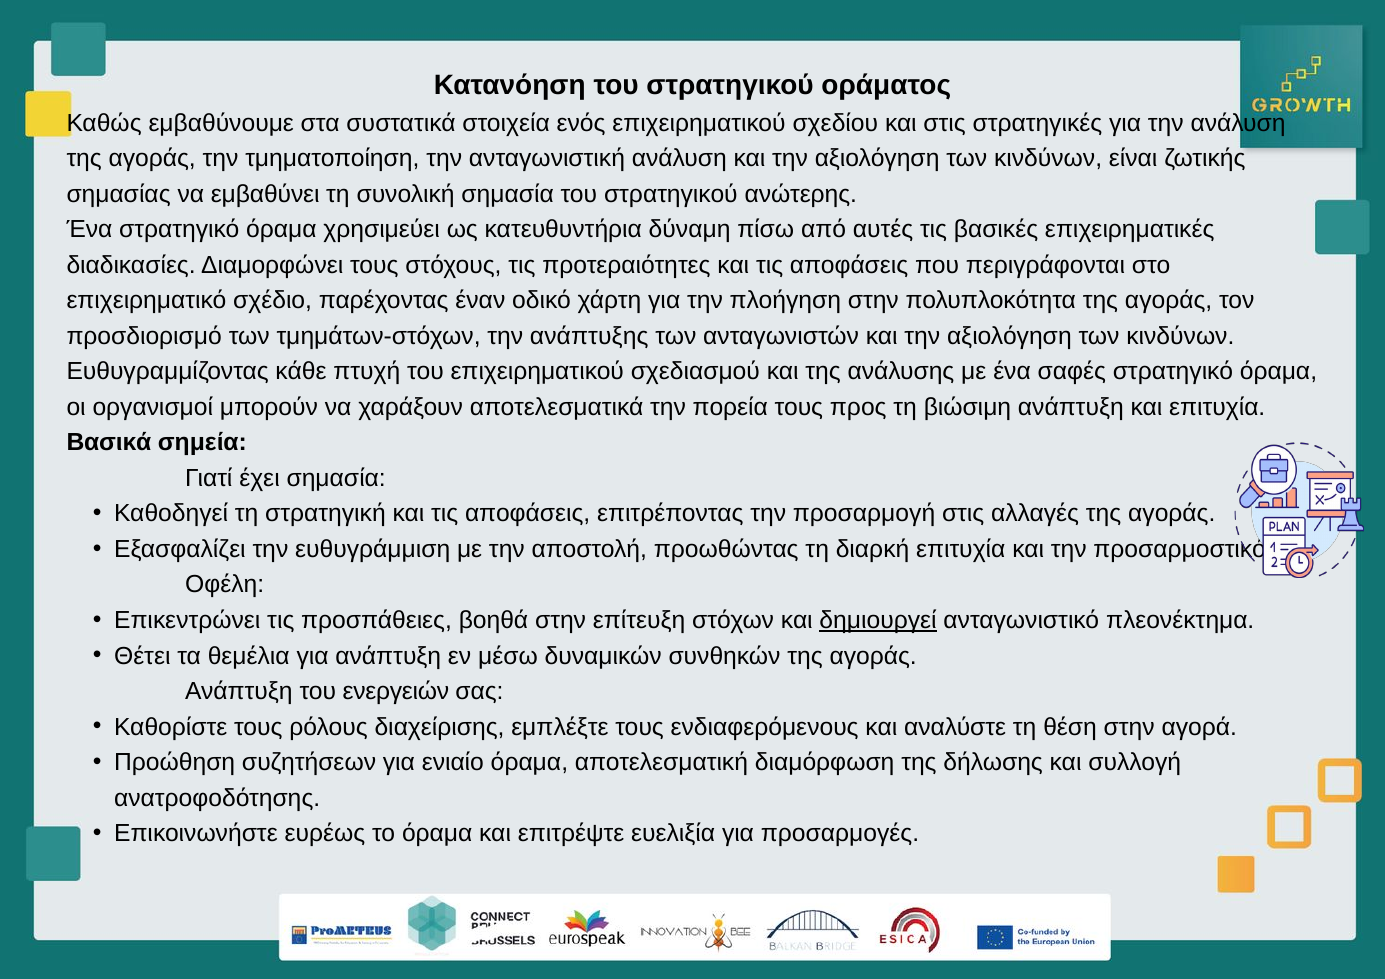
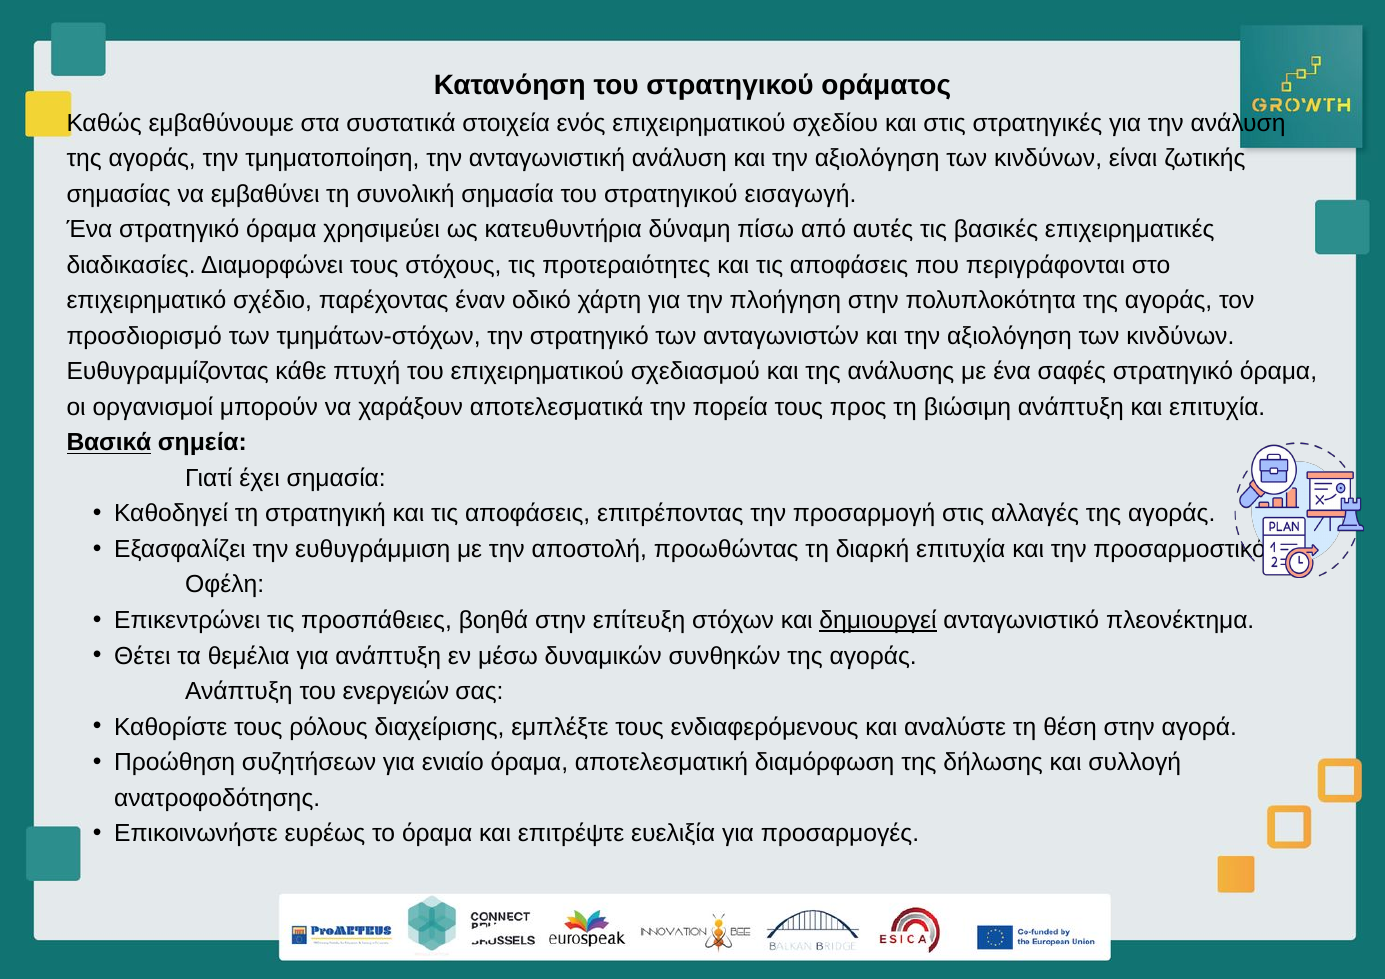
ανώτερης: ανώτερης -> εισαγωγή (801, 194)
την ανάπτυξης: ανάπτυξης -> στρατηγικό (589, 336)
Βασικά underline: none -> present (109, 443)
